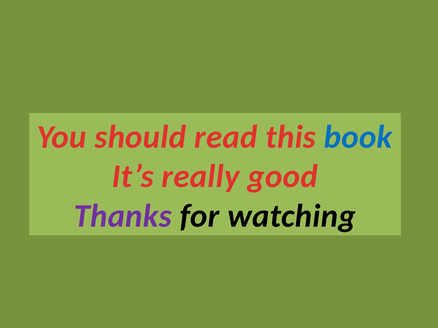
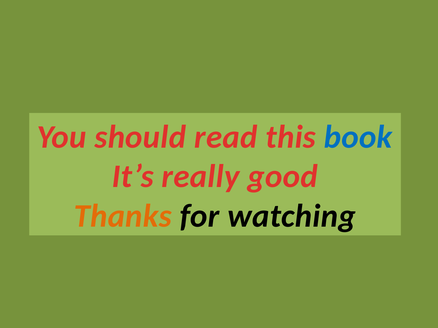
Thanks colour: purple -> orange (123, 216)
